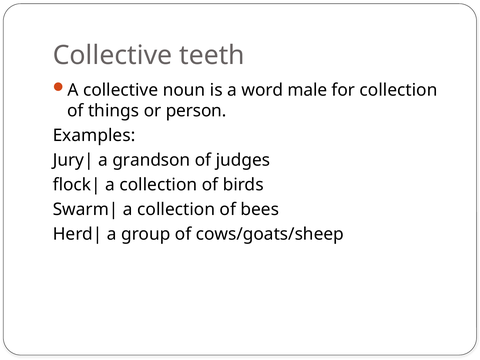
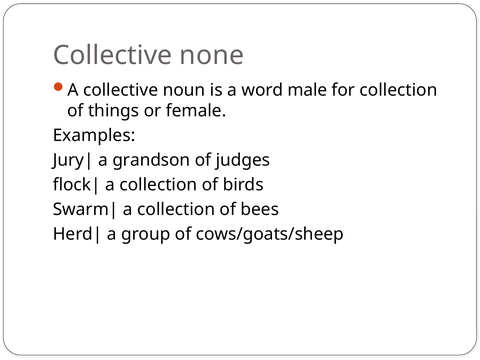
teeth: teeth -> none (212, 55)
person: person -> female (196, 111)
